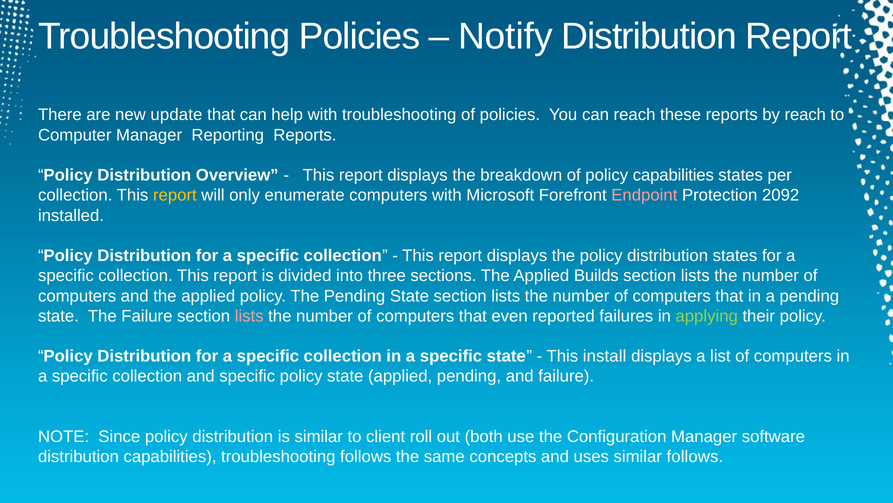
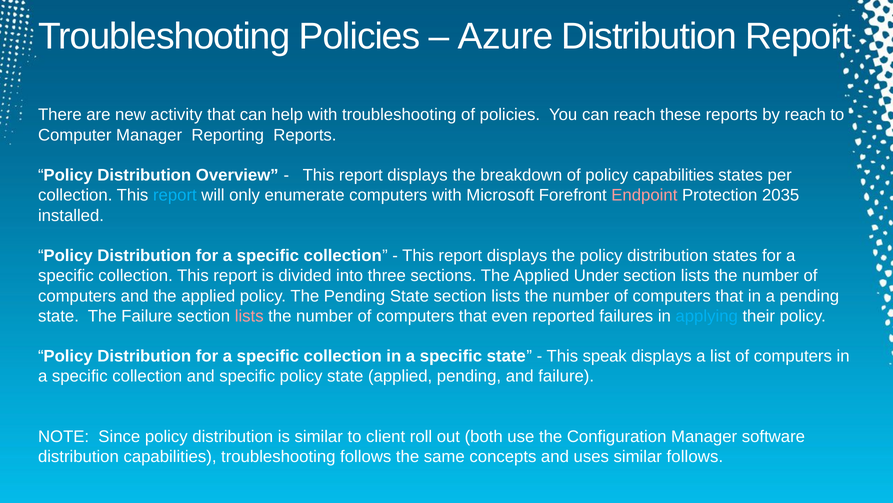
Notify: Notify -> Azure (505, 37)
update: update -> activity (176, 115)
report colour: yellow -> light blue (175, 195)
2092: 2092 -> 2035 (781, 195)
Builds: Builds -> Under (596, 276)
applying colour: light green -> light blue (707, 316)
install: install -> speak (605, 356)
